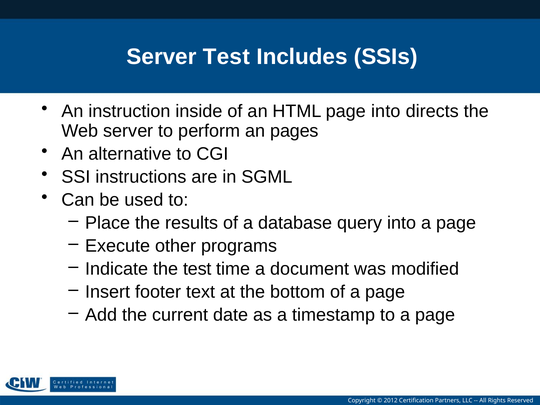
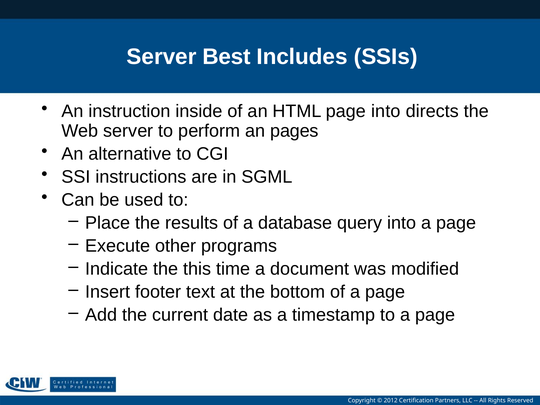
Server Test: Test -> Best (227, 57)
the test: test -> this (197, 269)
